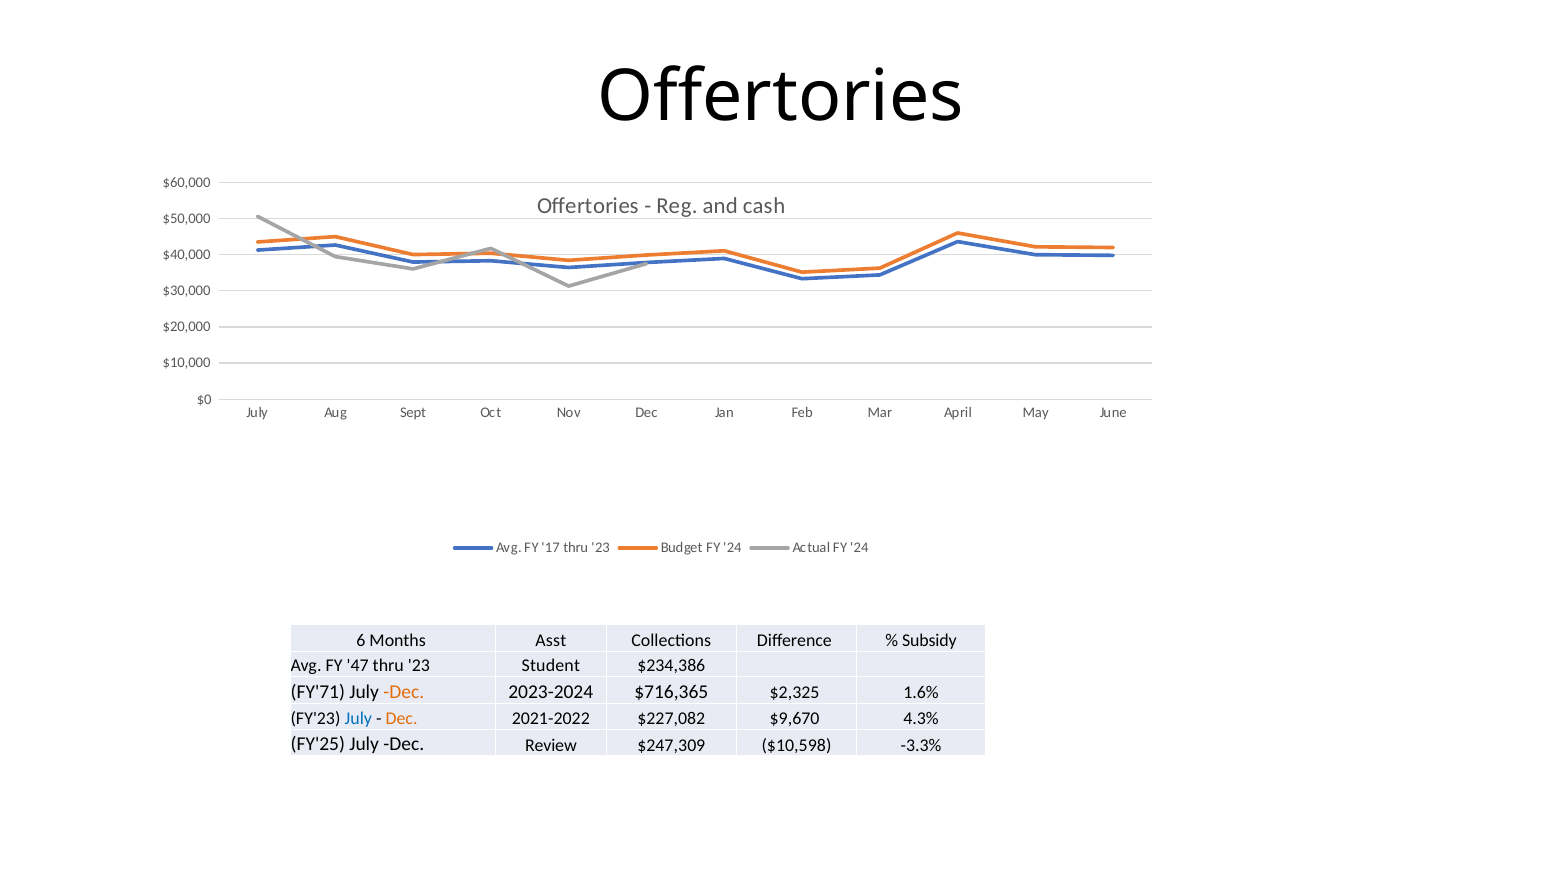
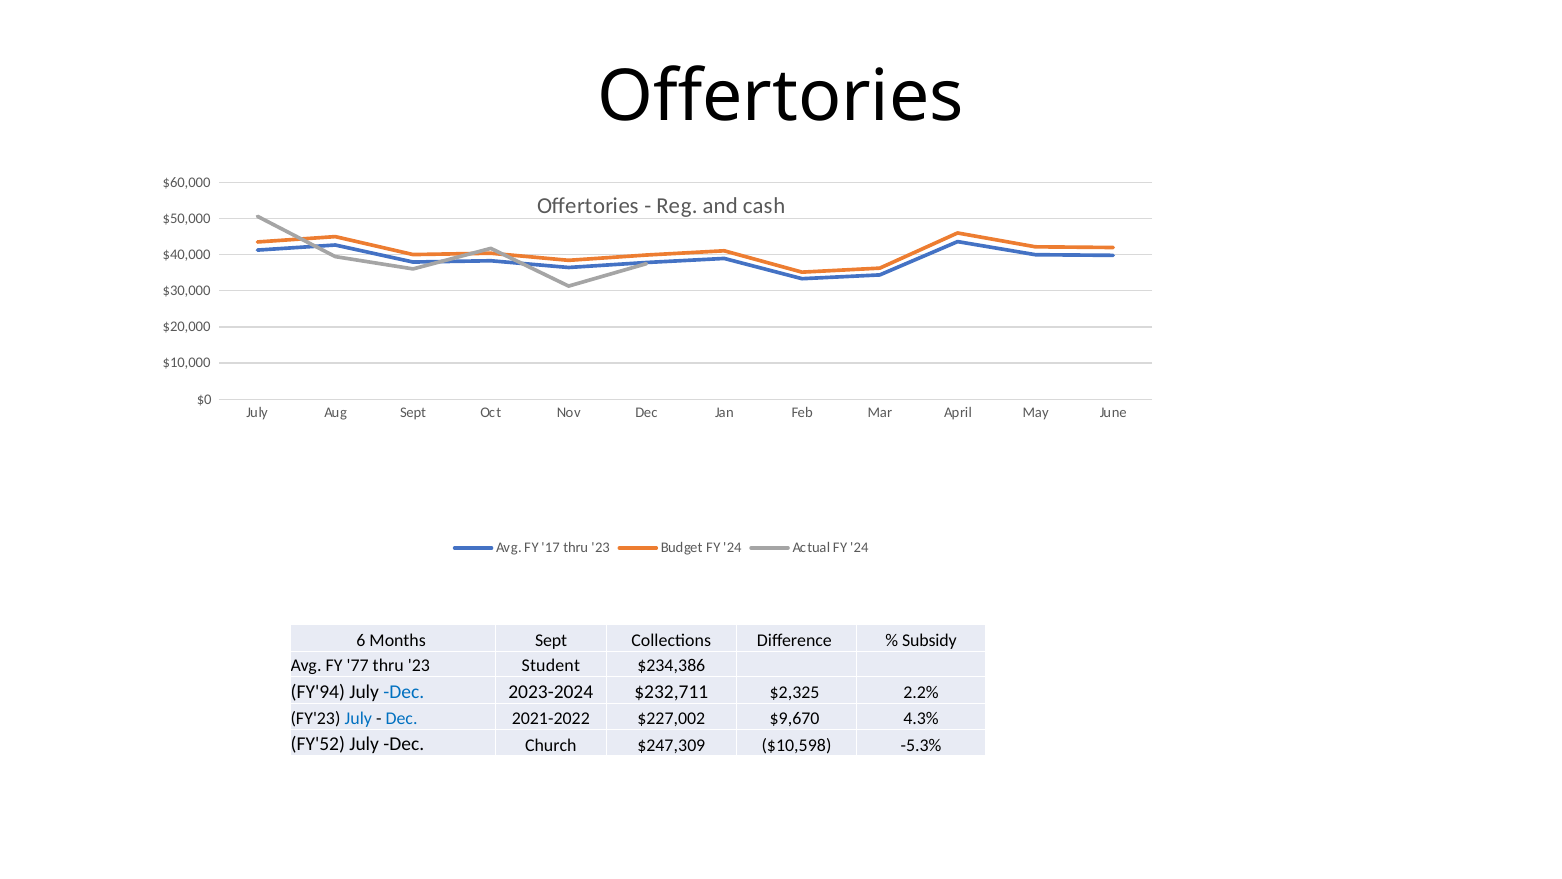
Months Asst: Asst -> Sept (551, 640)
47: 47 -> 77 (358, 666)
FY'71: FY'71 -> FY'94 (318, 692)
Dec colour: orange -> blue (404, 692)
$716,365: $716,365 -> $232,711 (671, 692)
1.6%: 1.6% -> 2.2% (921, 693)
Dec colour: orange -> blue (402, 718)
$227,082: $227,082 -> $227,002 (671, 718)
FY'25: FY'25 -> FY'52 (318, 744)
Review: Review -> Church (551, 745)
-3.3%: -3.3% -> -5.3% (921, 745)
